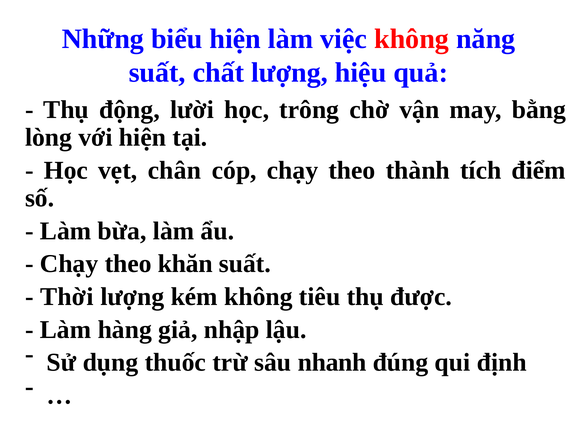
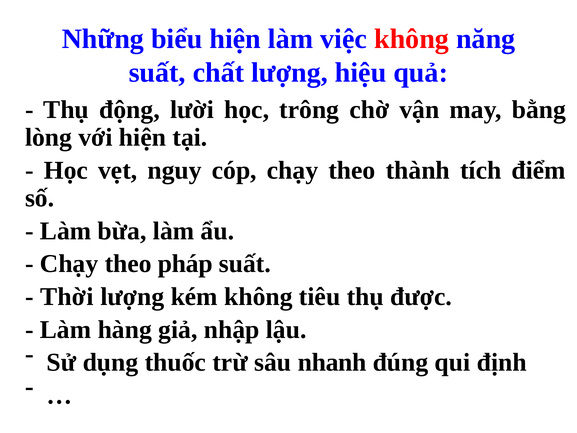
chân: chân -> nguy (175, 170)
khăn: khăn -> pháp (185, 264)
